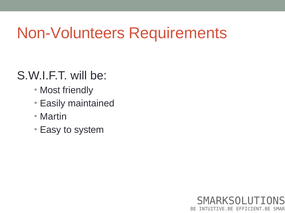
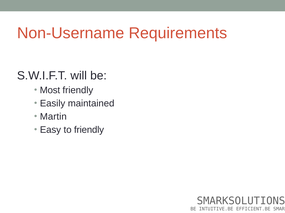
Non-Volunteers: Non-Volunteers -> Non-Username (71, 33)
to system: system -> friendly (89, 130)
